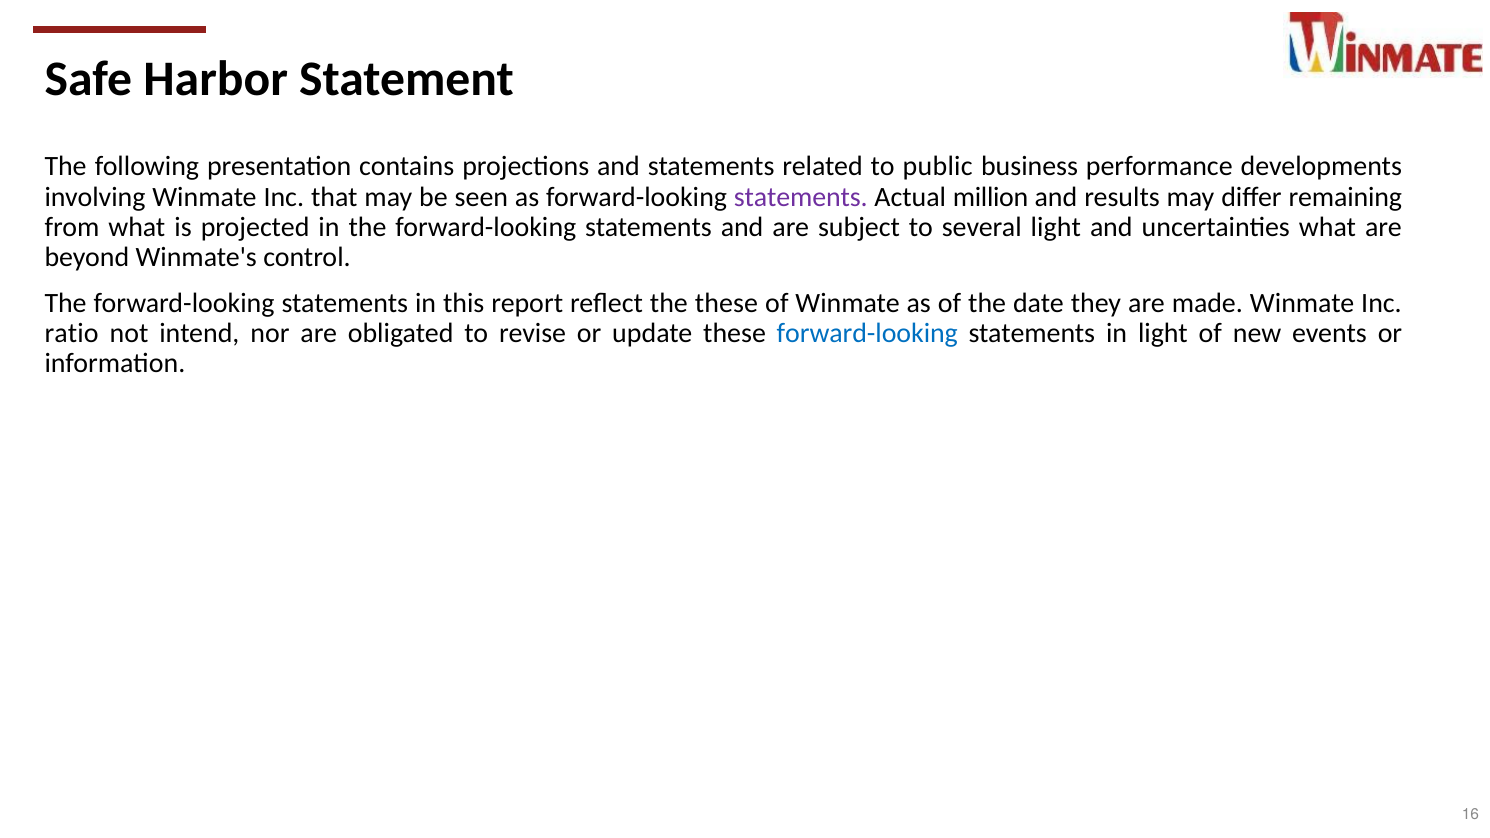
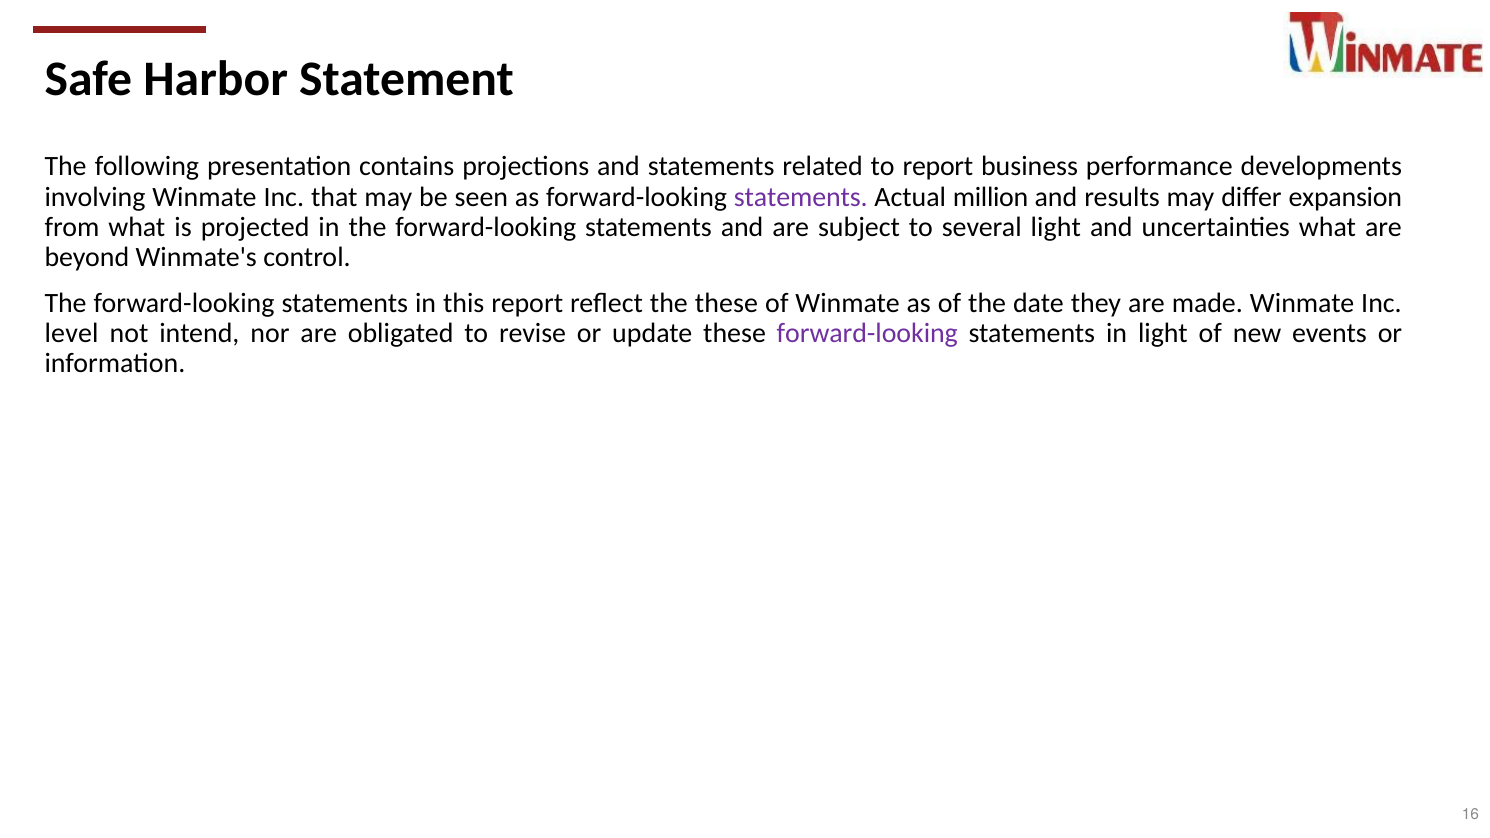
to public: public -> report (938, 167)
remaining: remaining -> expansion (1345, 197)
ratio: ratio -> level (72, 333)
forward-looking colour: blue -> purple (867, 333)
